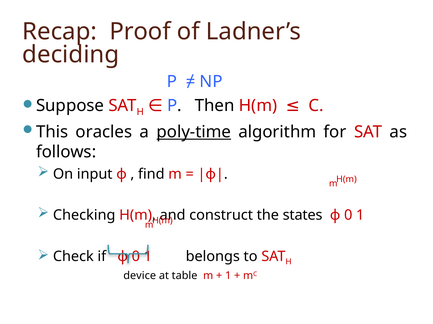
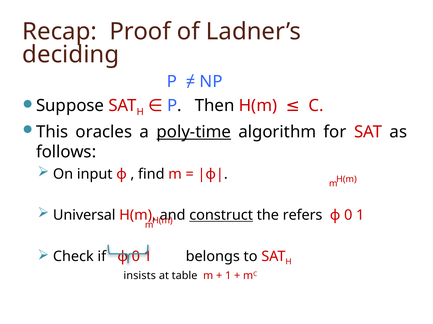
Checking: Checking -> Universal (84, 216)
construct underline: none -> present (221, 216)
states: states -> refers (303, 216)
device: device -> insists (140, 276)
